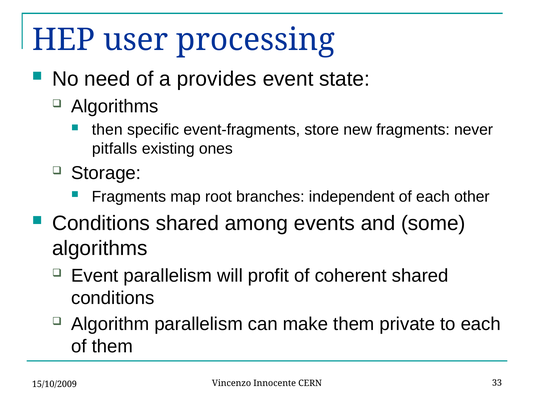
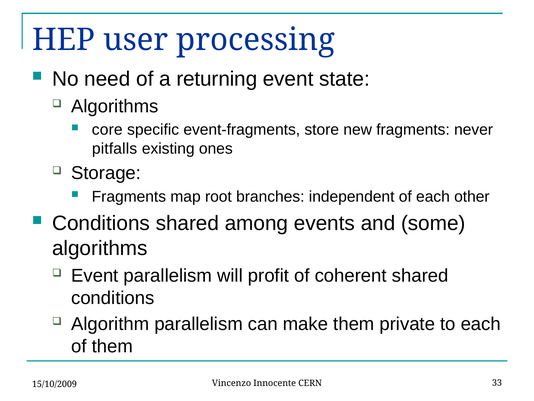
provides: provides -> returning (217, 79)
then: then -> core (107, 130)
